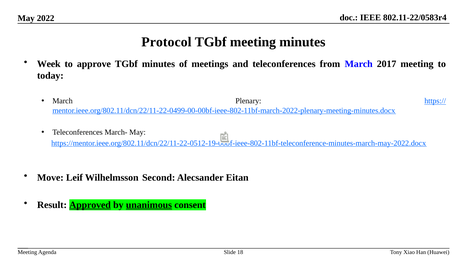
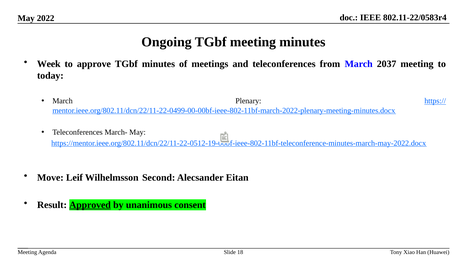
Protocol: Protocol -> Ongoing (166, 42)
2017: 2017 -> 2037 (387, 64)
unanimous underline: present -> none (149, 205)
